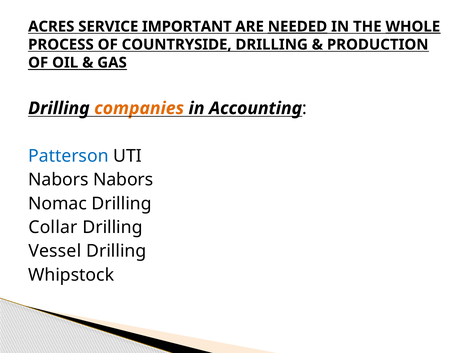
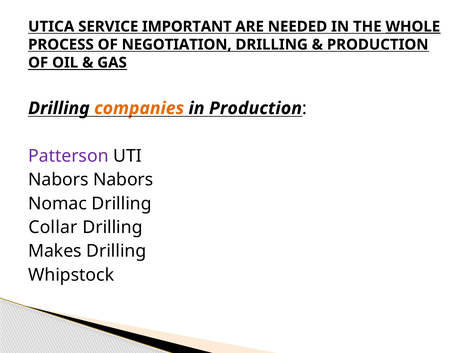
ACRES: ACRES -> UTICA (51, 27)
NEEDED underline: present -> none (297, 27)
COUNTRYSIDE: COUNTRYSIDE -> NEGOTIATION (177, 45)
in Accounting: Accounting -> Production (255, 108)
Patterson colour: blue -> purple (68, 156)
Vessel: Vessel -> Makes (55, 251)
